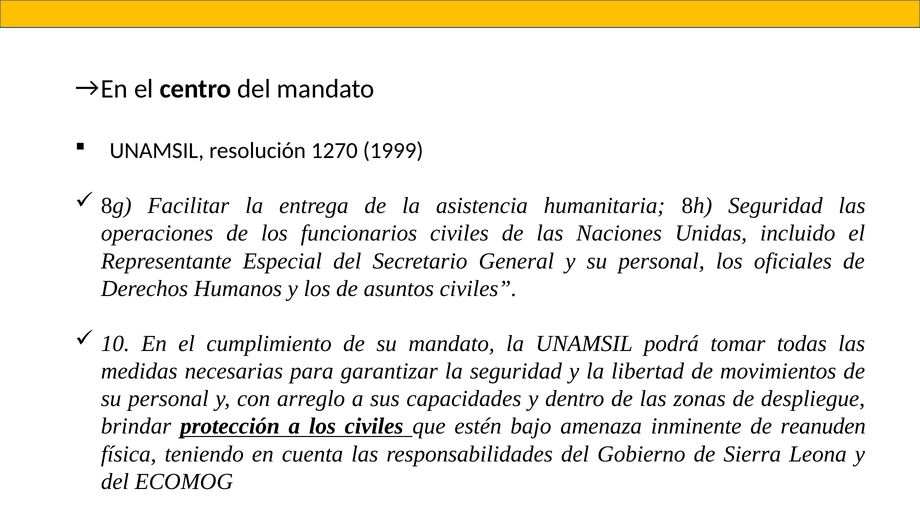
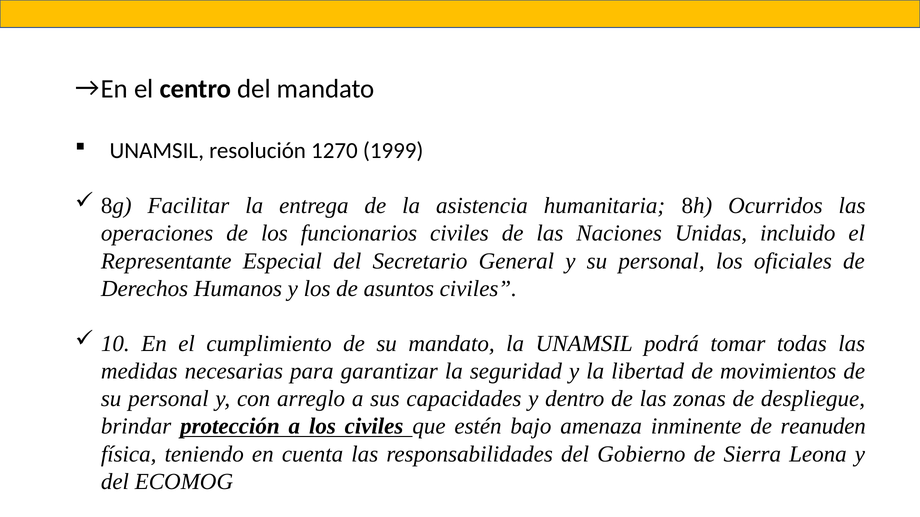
8h Seguridad: Seguridad -> Ocurridos (775, 206)
